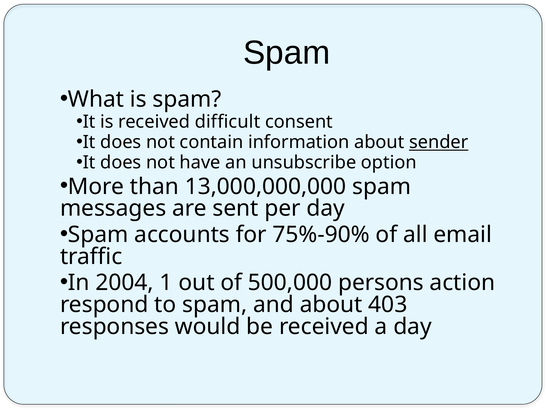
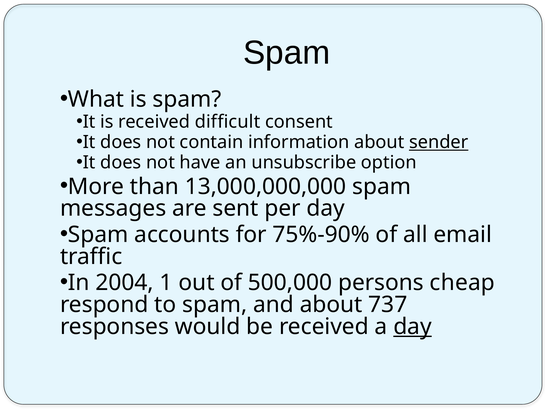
action: action -> cheap (462, 282)
403: 403 -> 737 (388, 304)
day underline: none -> present (413, 326)
